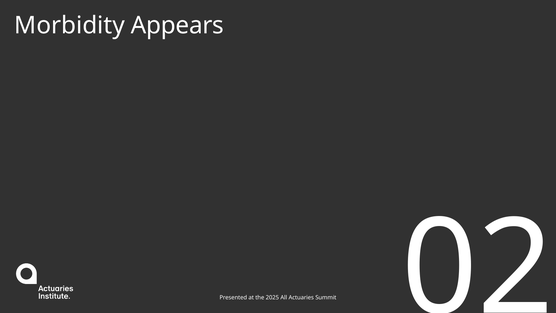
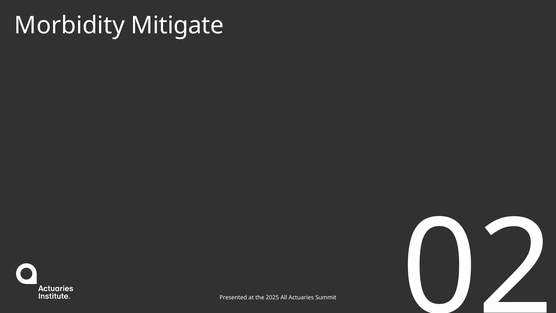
Appears: Appears -> Mitigate (177, 25)
